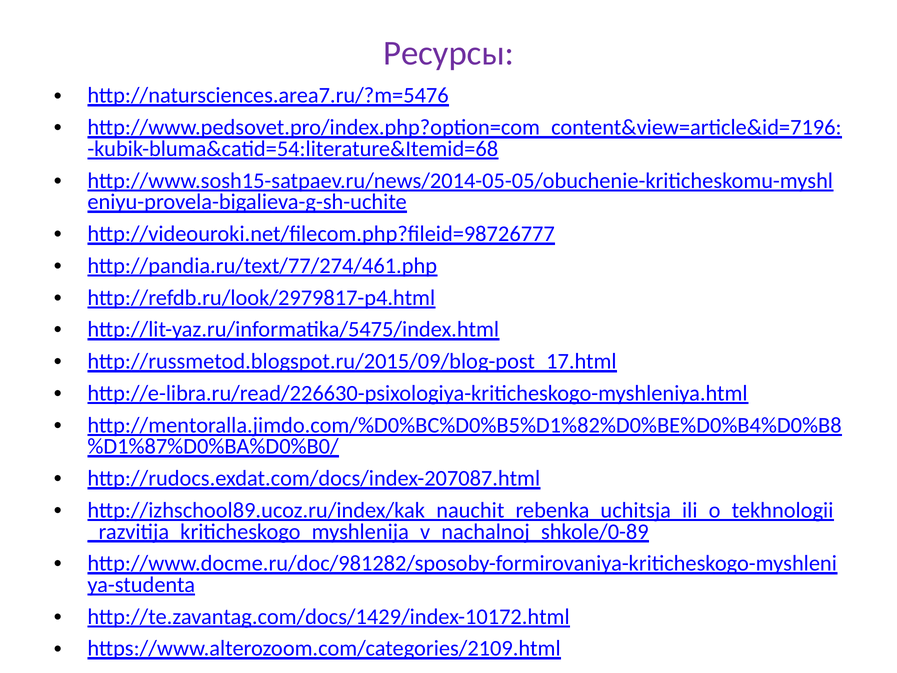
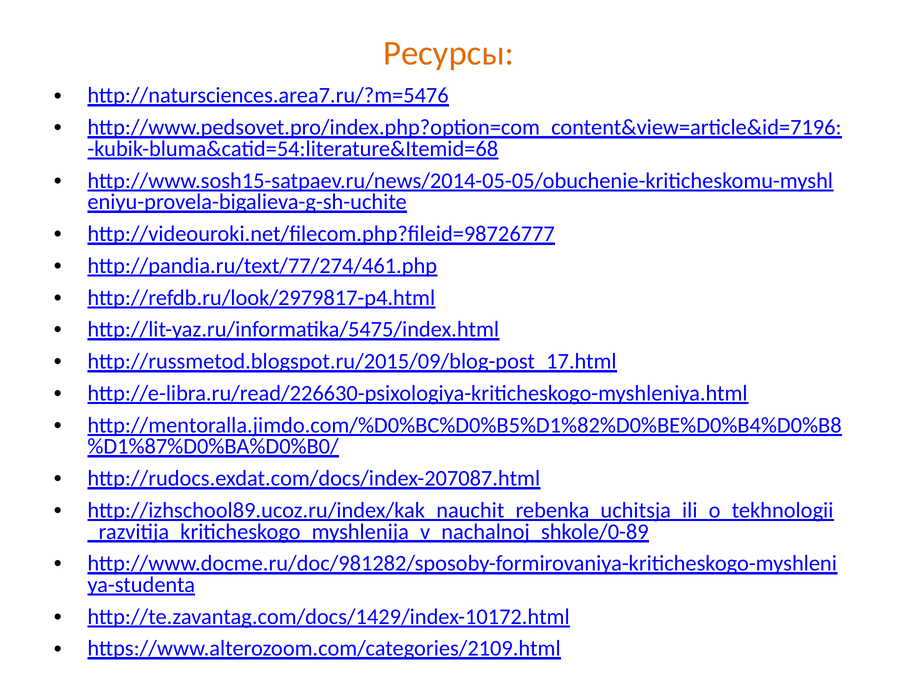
Ресурсы colour: purple -> orange (449, 53)
